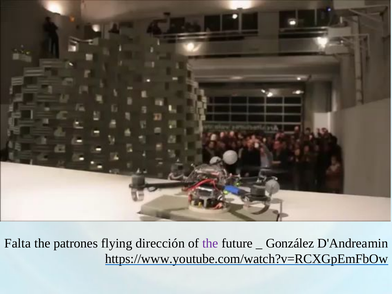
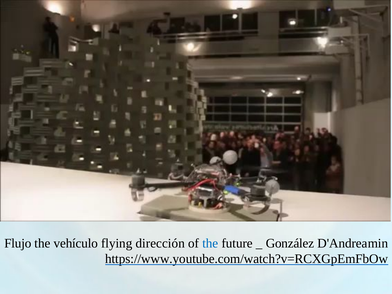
Falta: Falta -> Flujo (18, 243)
patrones: patrones -> vehículo (76, 243)
the colour: purple -> blue (210, 243)
